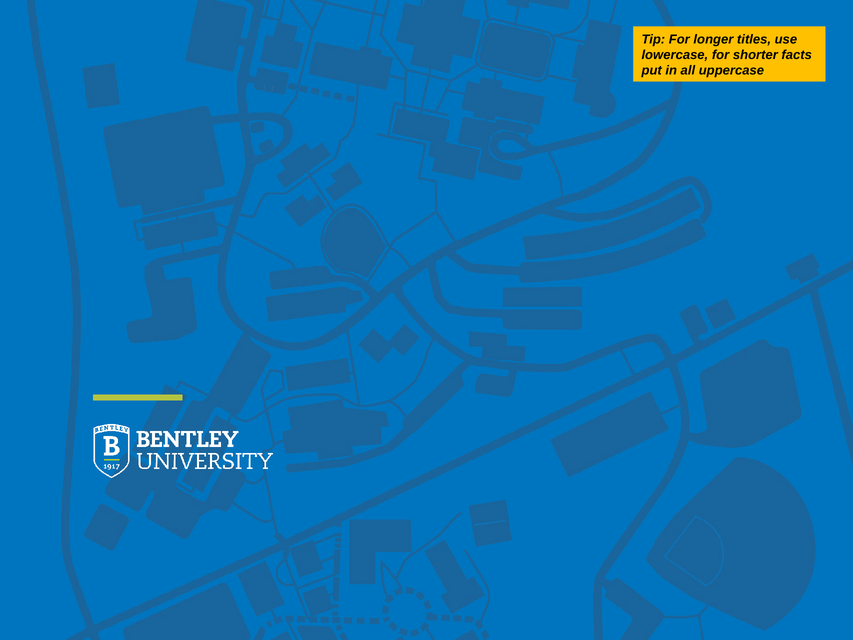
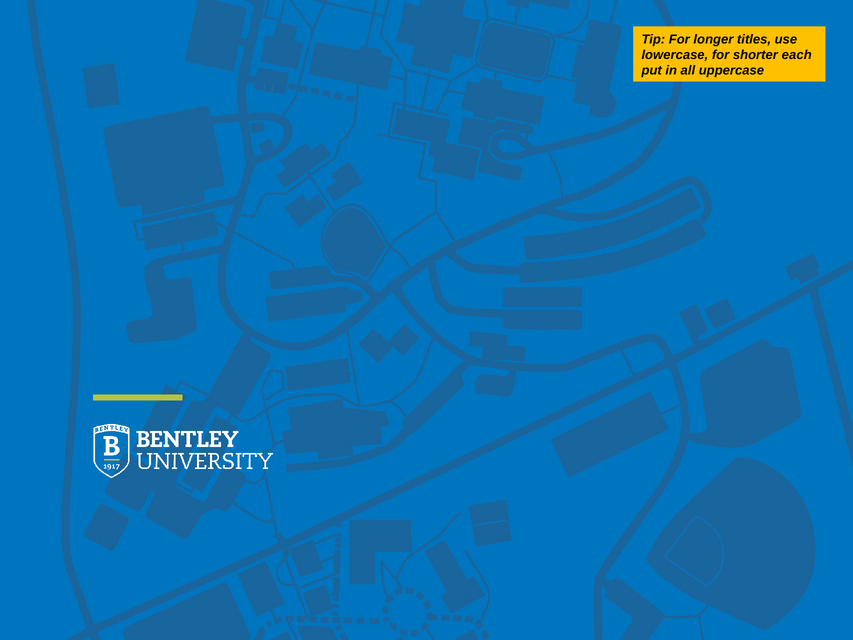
facts: facts -> each (797, 55)
